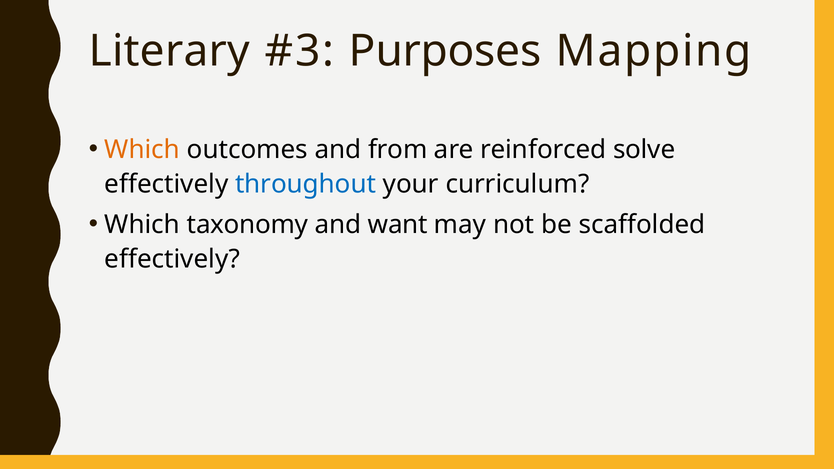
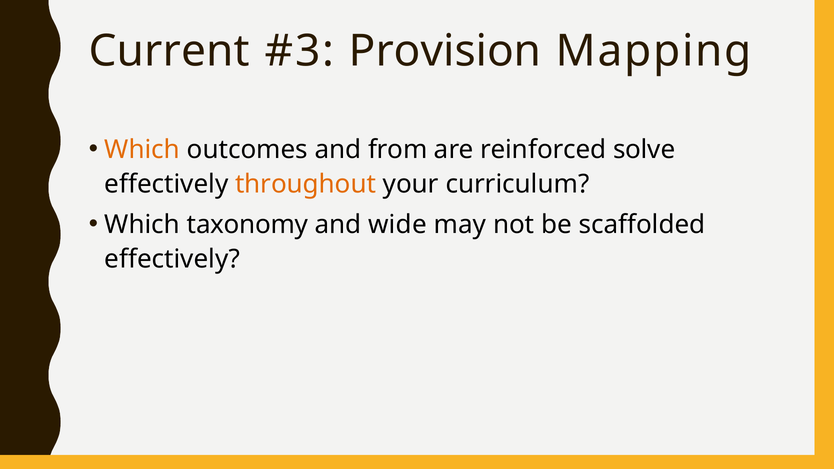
Literary: Literary -> Current (169, 51)
Purposes: Purposes -> Provision (445, 51)
throughout colour: blue -> orange (306, 184)
want: want -> wide (398, 225)
